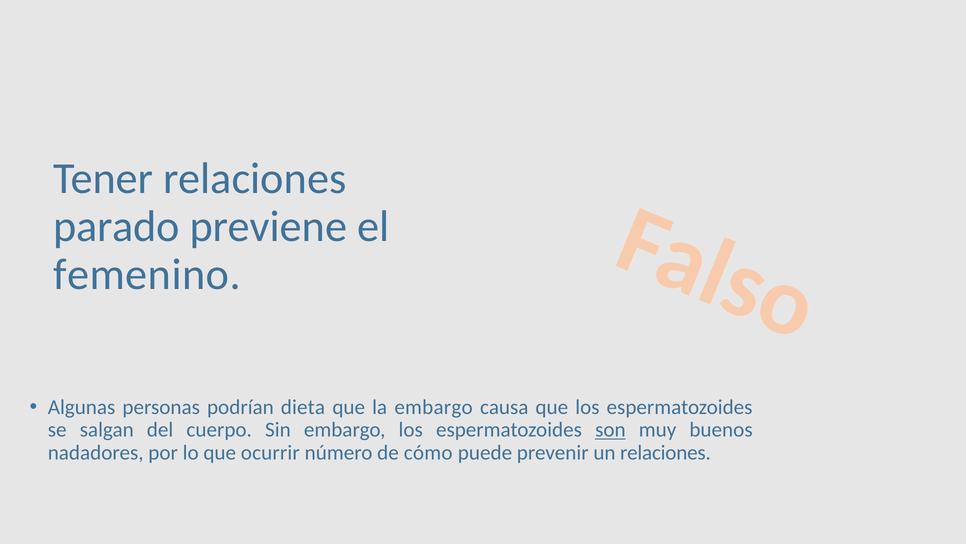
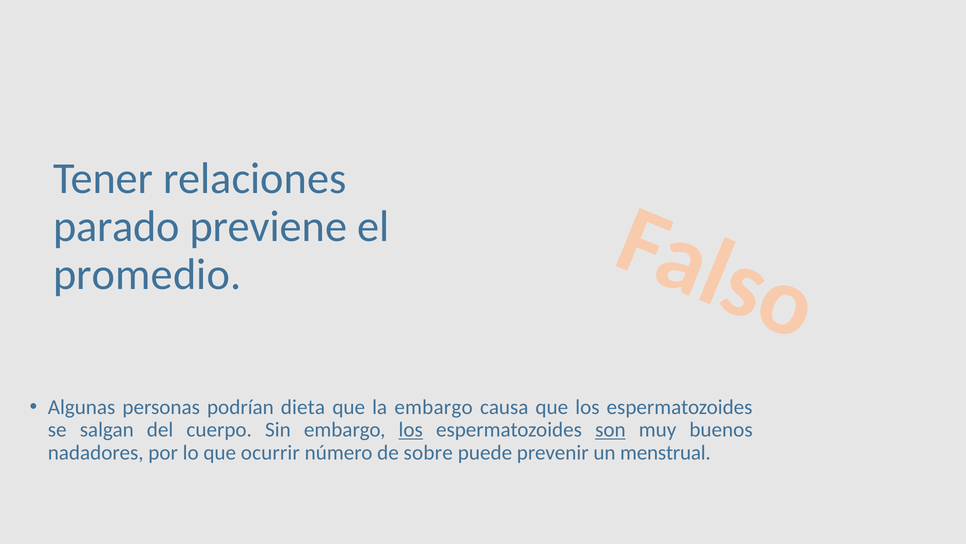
femenino: femenino -> promedio (147, 274)
los underline: none -> present (411, 429)
cómo: cómo -> sobre (428, 452)
un relaciones: relaciones -> menstrual (665, 452)
